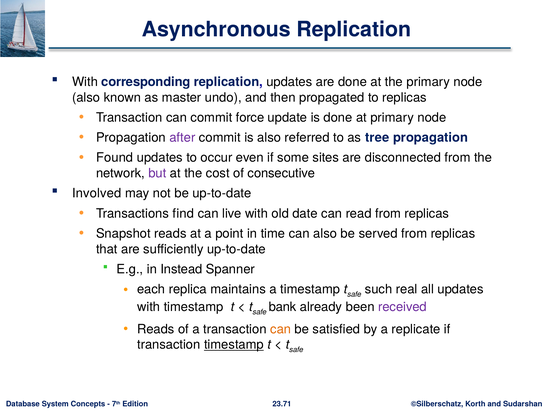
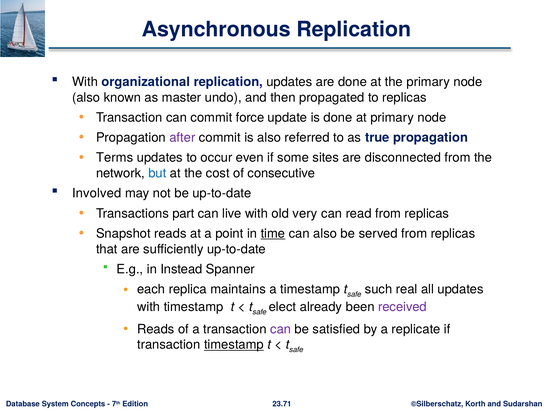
corresponding: corresponding -> organizational (146, 82)
tree: tree -> true (377, 138)
Found: Found -> Terms (115, 158)
but colour: purple -> blue (157, 173)
find: find -> part (183, 213)
date: date -> very (305, 213)
time underline: none -> present (273, 234)
bank: bank -> elect (282, 307)
can colour: orange -> purple (281, 329)
